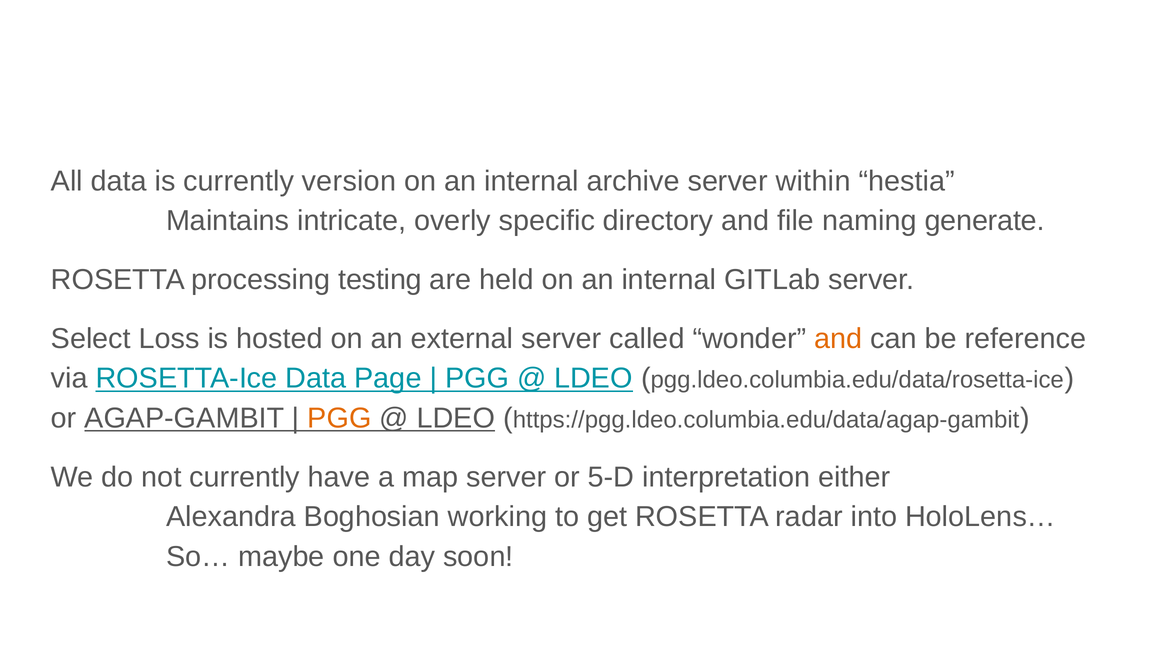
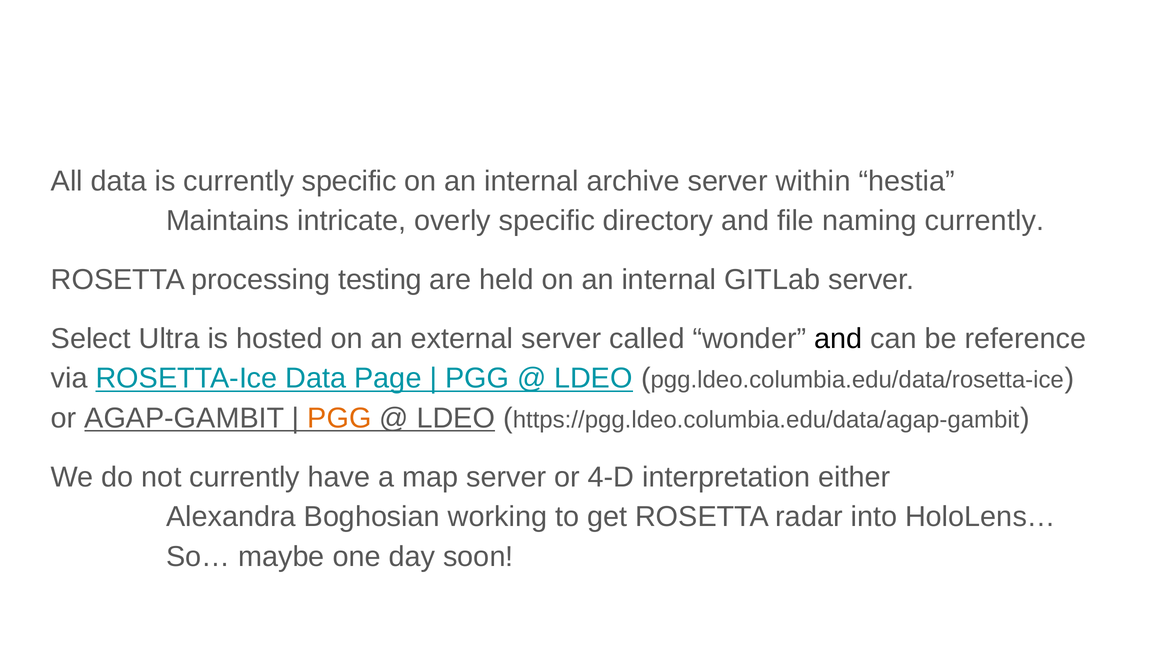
currently version: version -> specific (349, 181)
naming generate: generate -> currently (984, 221)
Loss: Loss -> Ultra (169, 339)
and colour: orange -> black (838, 339)
5-D: 5-D -> 4-D (611, 478)
